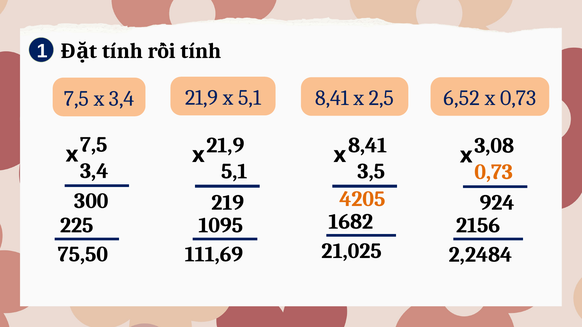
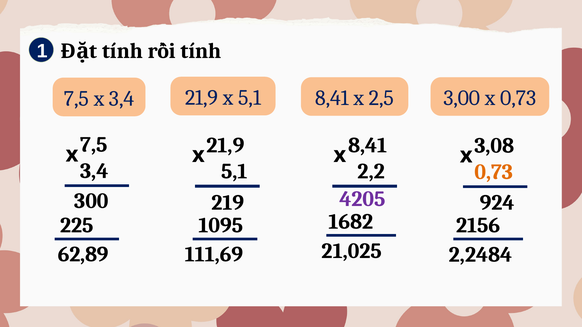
6,52: 6,52 -> 3,00 (462, 98)
3,5: 3,5 -> 2,2 (371, 172)
4205 colour: orange -> purple (362, 199)
75,50: 75,50 -> 62,89 (83, 255)
